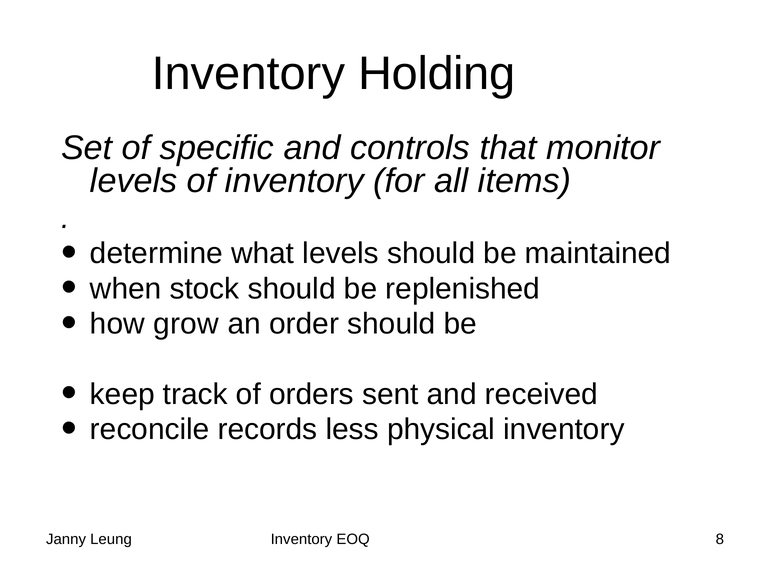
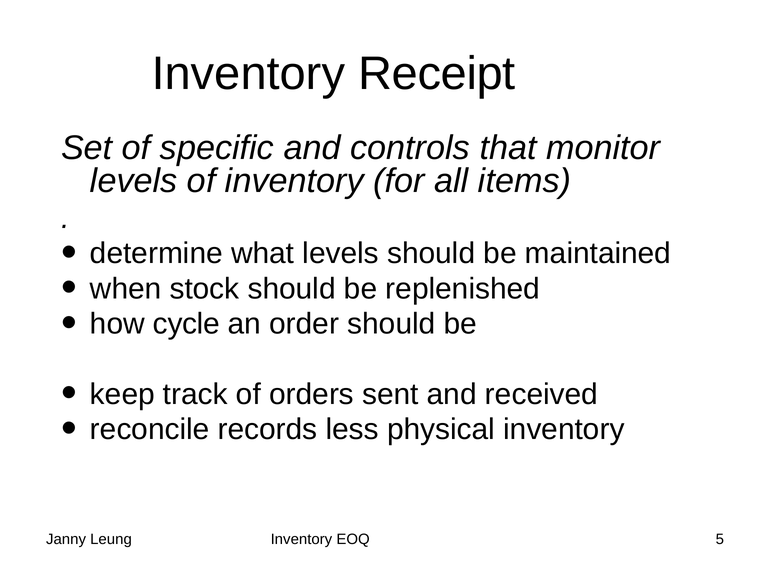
Holding: Holding -> Receipt (437, 74)
grow: grow -> cycle (186, 324)
8: 8 -> 5 (720, 540)
